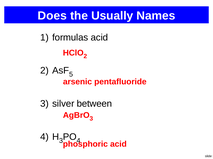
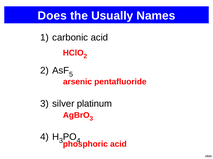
formulas: formulas -> carbonic (70, 38)
between: between -> platinum (94, 104)
